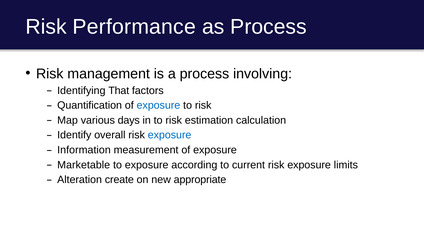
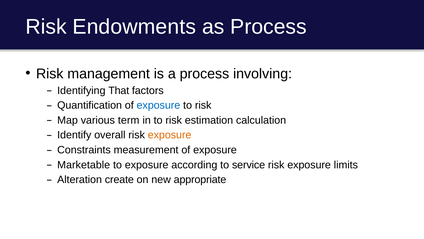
Performance: Performance -> Endowments (134, 27)
days: days -> term (129, 120)
exposure colour: blue -> orange (170, 135)
Information: Information -> Constraints (84, 150)
current: current -> service (249, 165)
